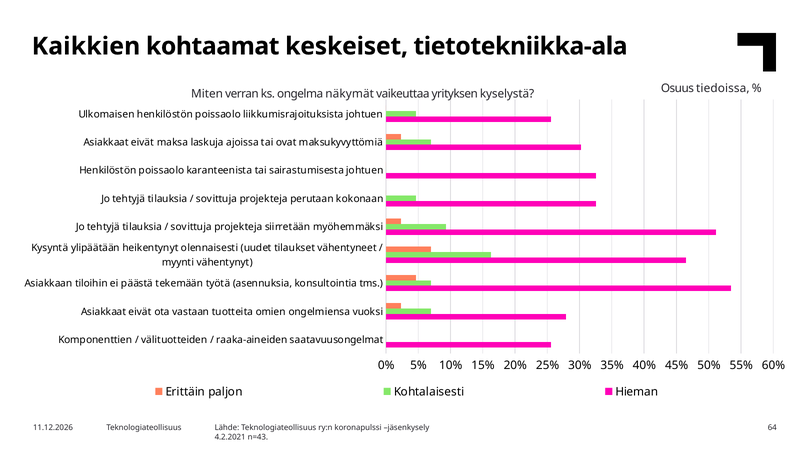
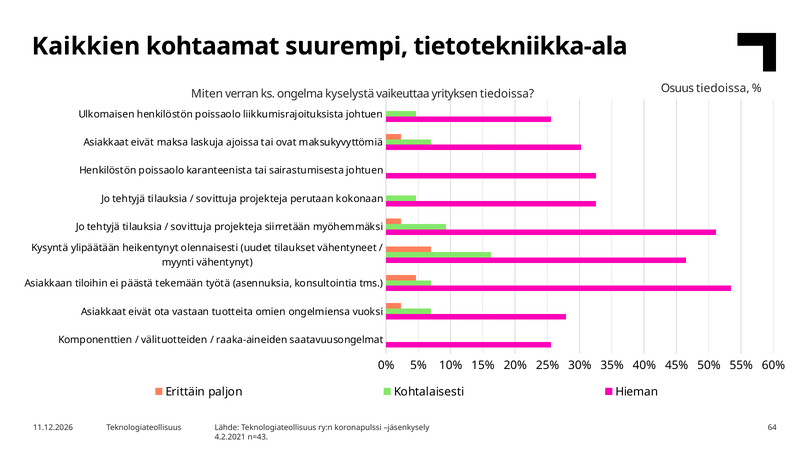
keskeiset: keskeiset -> suurempi (347, 46)
näkymät: näkymät -> kyselystä (350, 94)
yrityksen kyselystä: kyselystä -> tiedoissa (507, 94)
